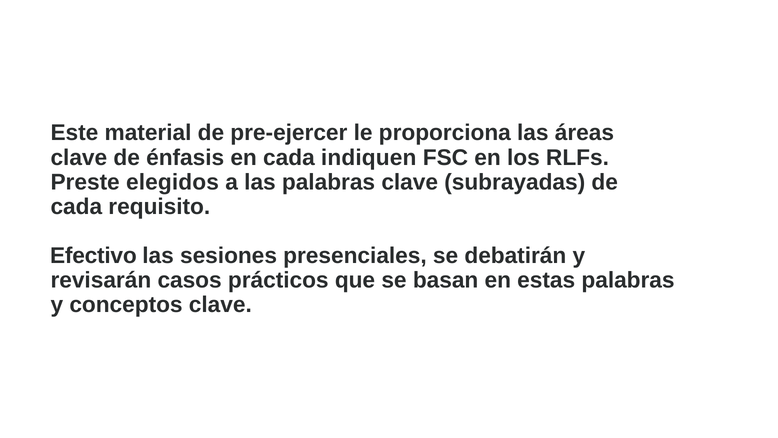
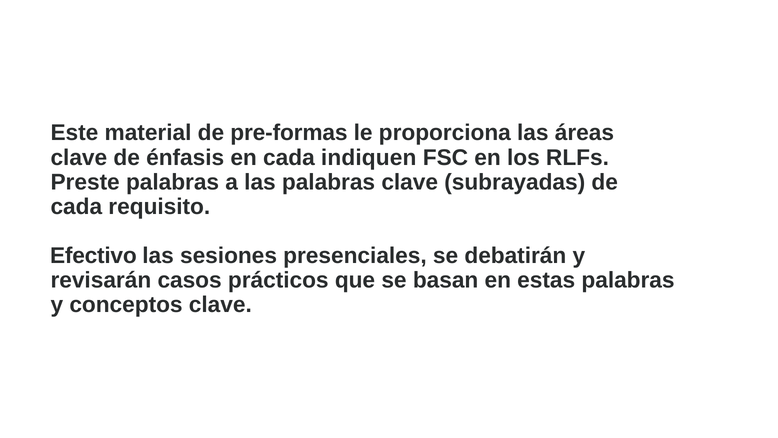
pre-ejercer: pre-ejercer -> pre-formas (289, 133)
Preste elegidos: elegidos -> palabras (173, 182)
